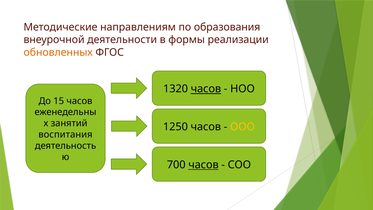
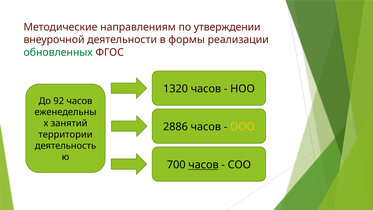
образования: образования -> утверждении (227, 27)
обновленных colour: orange -> green (58, 52)
часов underline: present -> none (206, 89)
15: 15 -> 92 (59, 101)
1250: 1250 -> 2886 (175, 127)
воспитания: воспитания -> территории (65, 134)
